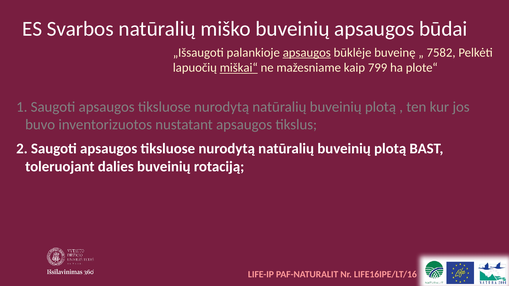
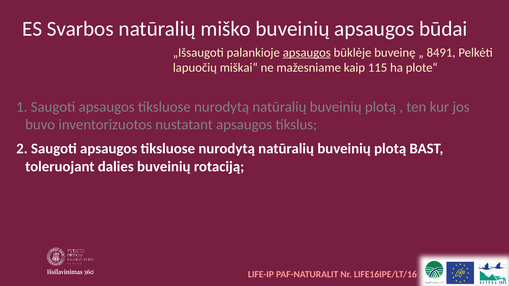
7582: 7582 -> 8491 (441, 53)
miškai“ underline: present -> none (239, 68)
799: 799 -> 115 (378, 68)
